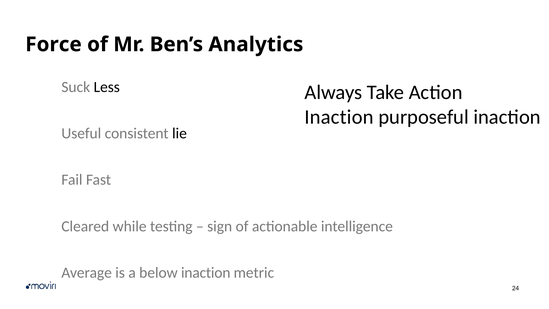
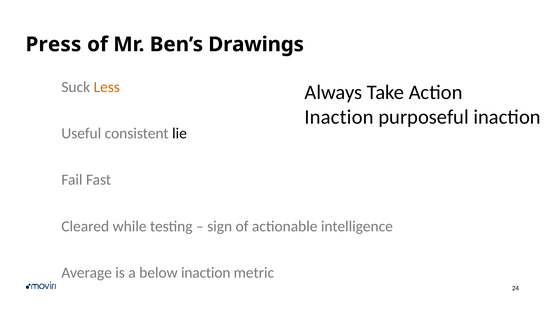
Force: Force -> Press (53, 44)
Analytics: Analytics -> Drawings (256, 44)
Less colour: black -> orange (107, 87)
